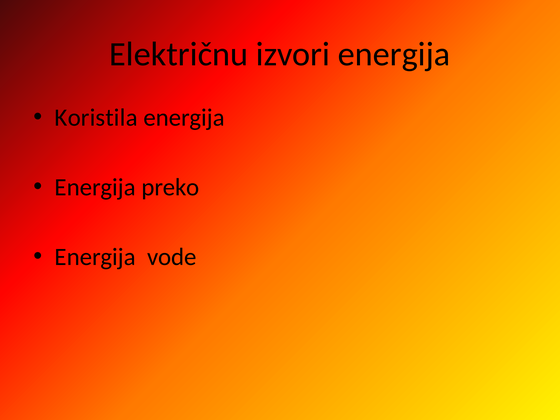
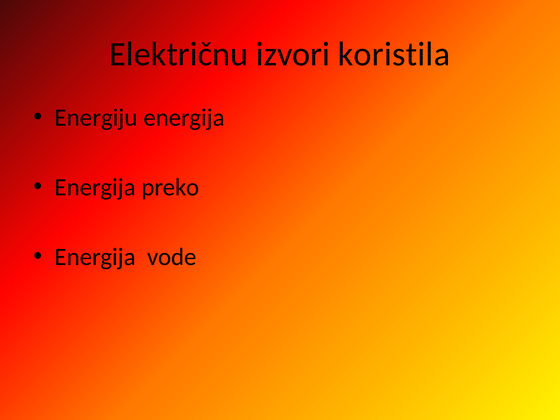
izvori energija: energija -> koristila (394, 54)
Koristila: Koristila -> Energiju (96, 117)
